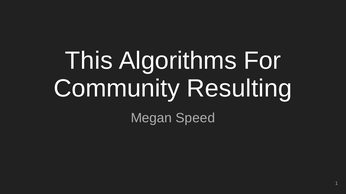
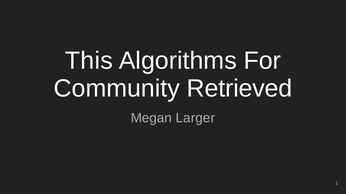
Resulting: Resulting -> Retrieved (240, 89)
Speed: Speed -> Larger (195, 118)
